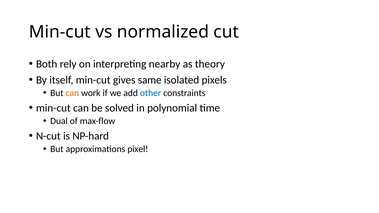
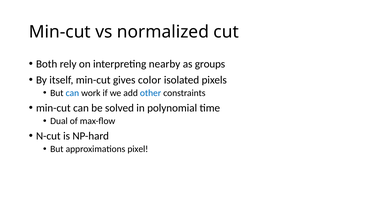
theory: theory -> groups (210, 64)
same: same -> color (150, 80)
can colour: orange -> blue (72, 93)
